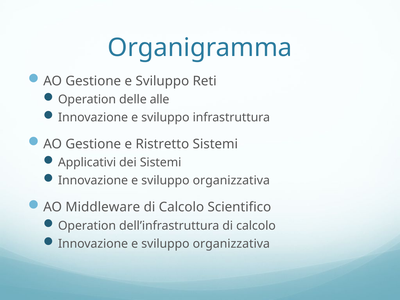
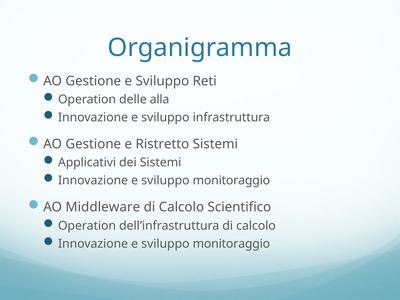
alle: alle -> alla (160, 100)
organizzativa: organizzativa -> monitoraggio (231, 181)
organizzativa: organizzativa -> monitoraggio (231, 244)
